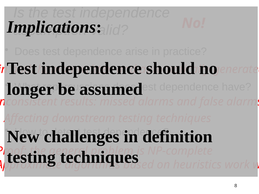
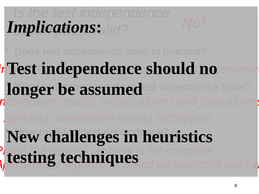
definition: definition -> heuristics (177, 137)
